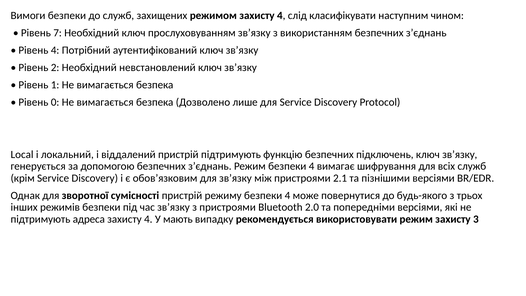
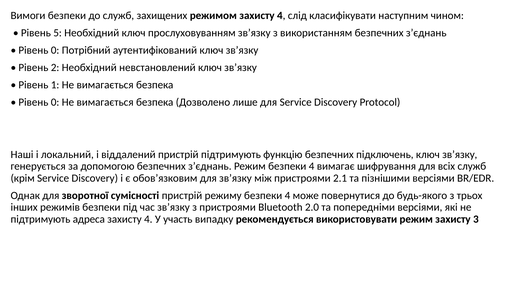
7: 7 -> 5 (58, 33)
4: 4 -> 0 (55, 50)
Local: Local -> Наші (22, 154)
мають: мають -> участь (178, 219)
